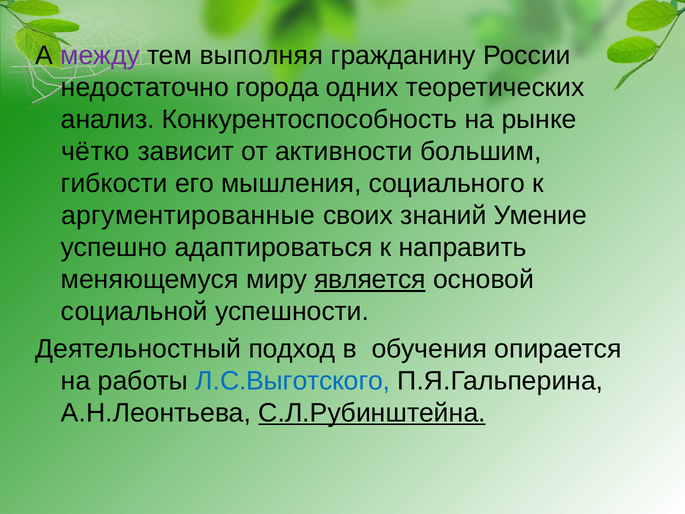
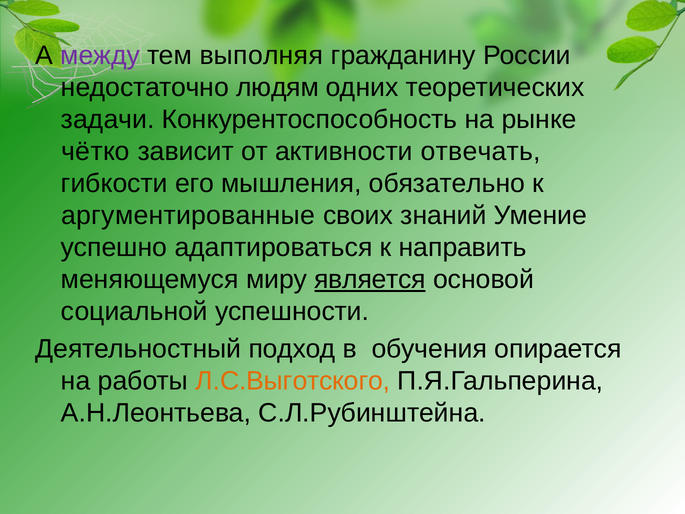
города: города -> людям (278, 87)
анализ: анализ -> задачи (108, 119)
большим: большим -> отвечать (481, 151)
социального: социального -> обязательно (447, 183)
Л.С.Выготского colour: blue -> orange (293, 381)
С.Л.Рубинштейна underline: present -> none (372, 413)
